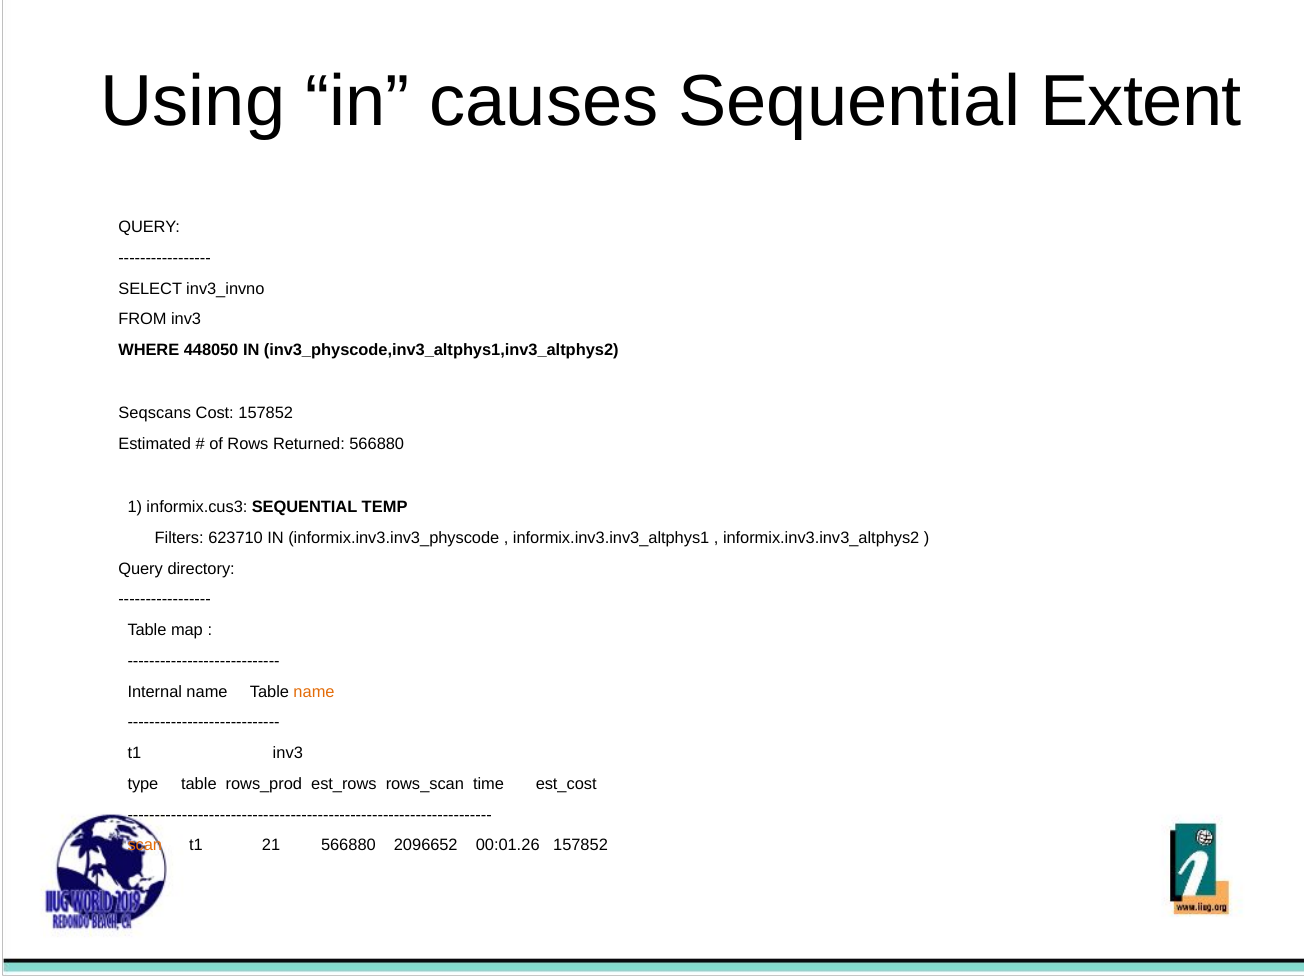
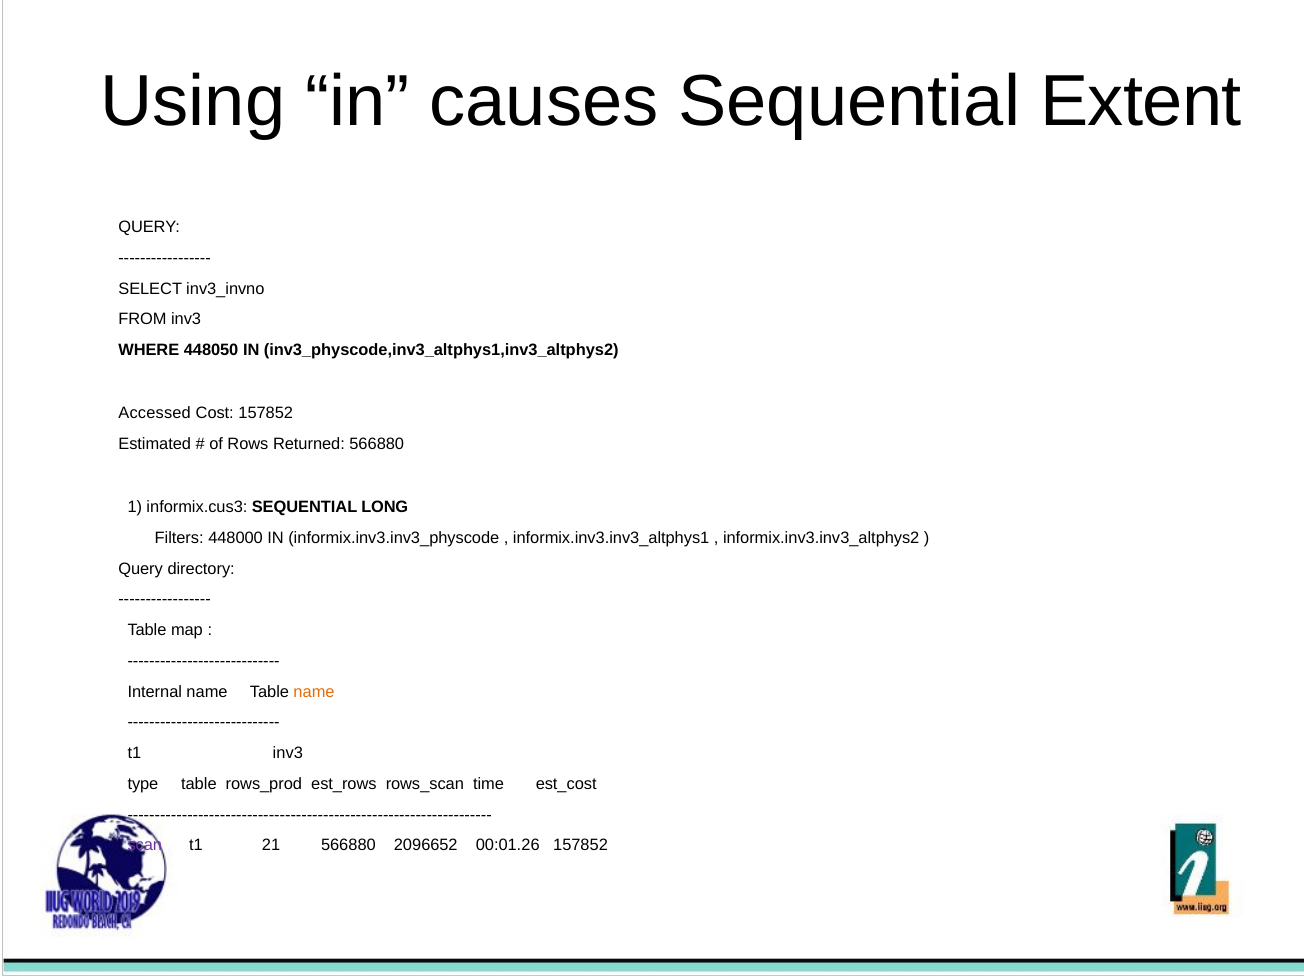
Seqscans: Seqscans -> Accessed (155, 413)
TEMP: TEMP -> LONG (385, 507)
623710: 623710 -> 448000 (236, 538)
scan colour: orange -> purple (145, 845)
